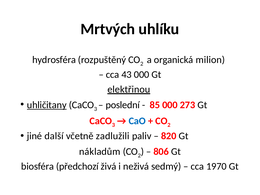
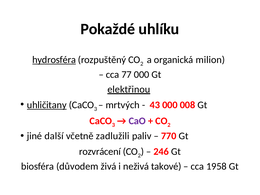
Mrtvých: Mrtvých -> Pokaždé (108, 29)
hydrosféra underline: none -> present (54, 60)
43: 43 -> 77 (127, 75)
poslední: poslední -> mrtvých (123, 105)
85: 85 -> 43 (155, 105)
273: 273 -> 008 (188, 105)
CaO colour: blue -> purple (137, 121)
820: 820 -> 770 (169, 136)
nákladům: nákladům -> rozvrácení (100, 152)
806: 806 -> 246 (161, 152)
předchozí: předchozí -> důvodem (77, 166)
sedmý: sedmý -> takové (166, 166)
1970: 1970 -> 1958 (216, 166)
